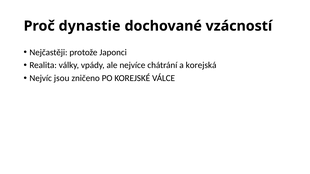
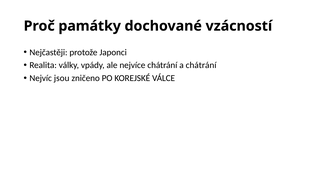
dynastie: dynastie -> památky (90, 26)
a korejská: korejská -> chátrání (201, 65)
